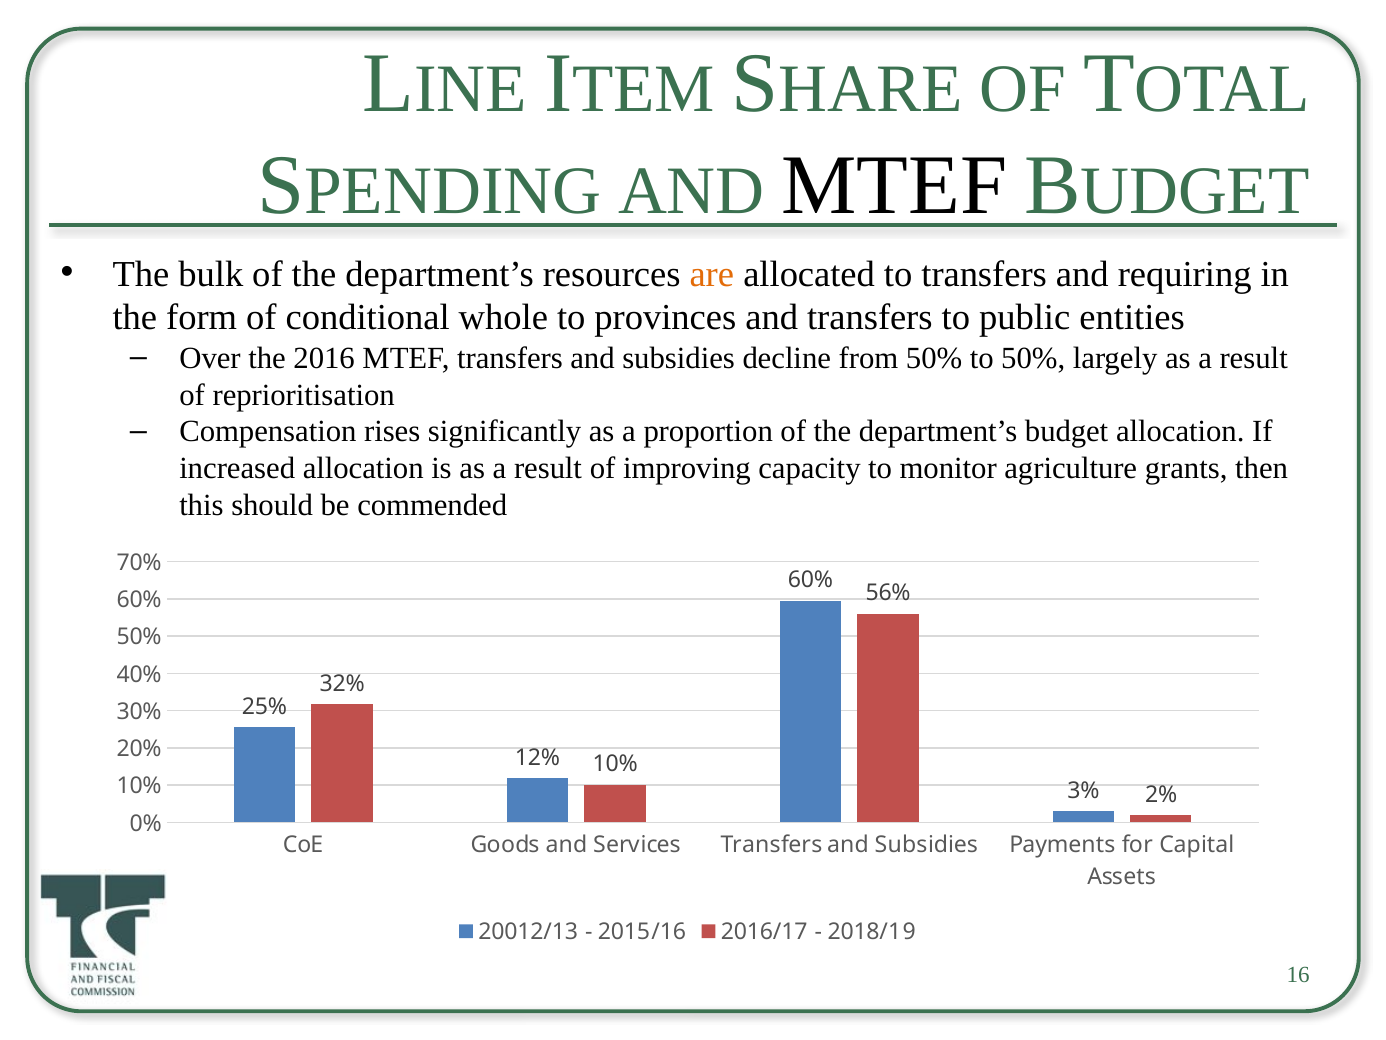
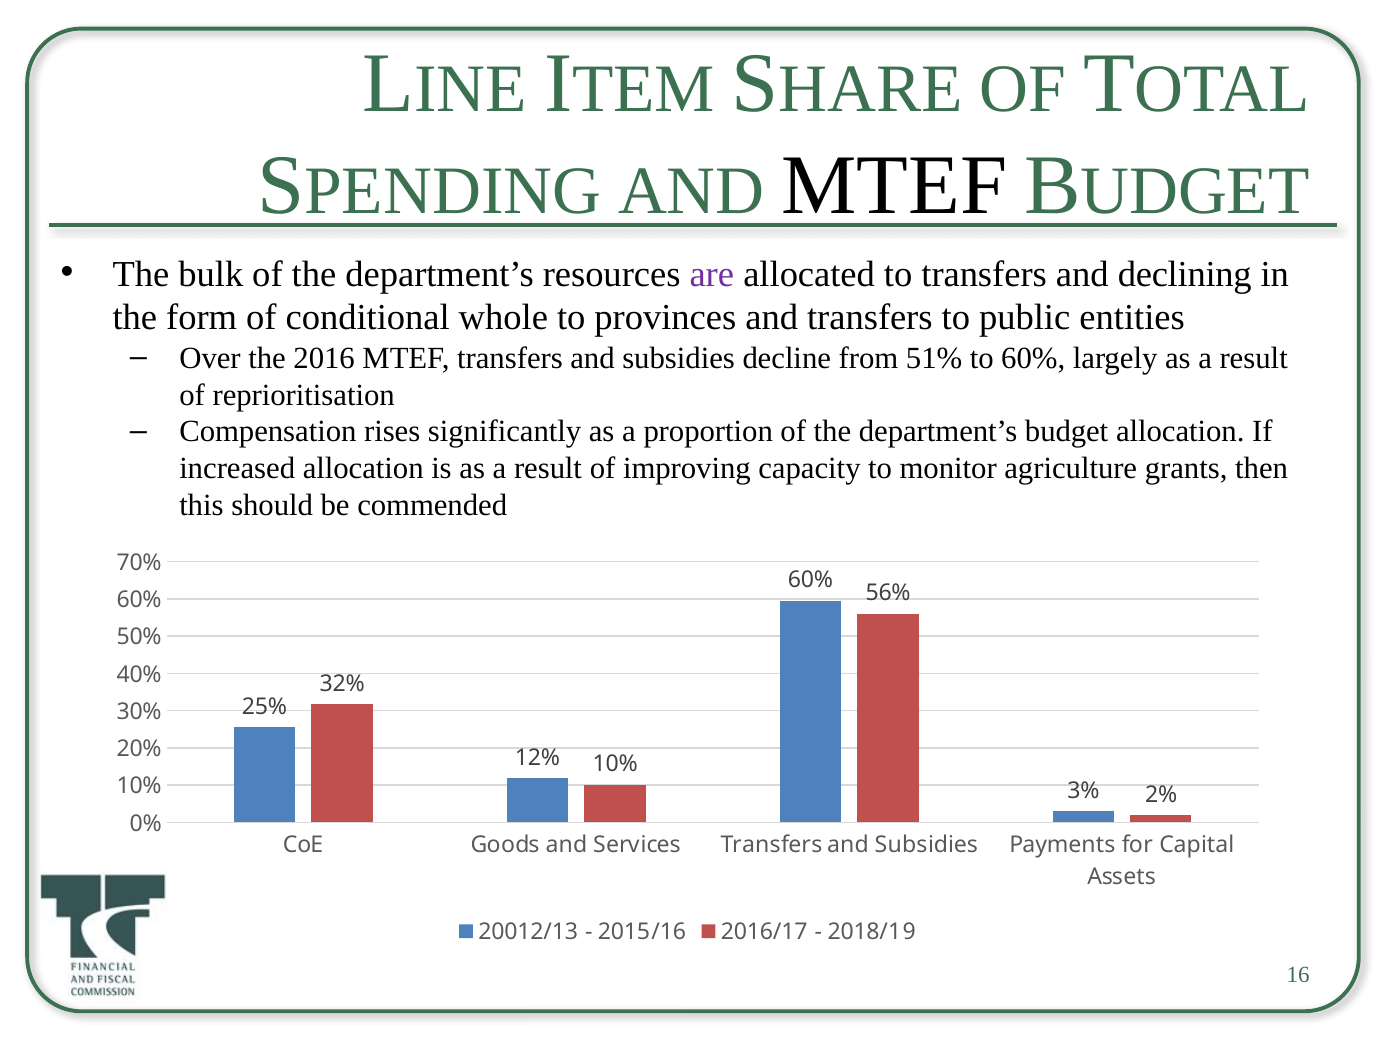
are colour: orange -> purple (712, 274)
requiring: requiring -> declining (1185, 274)
from 50%: 50% -> 51% (934, 358)
to 50%: 50% -> 60% (1033, 358)
